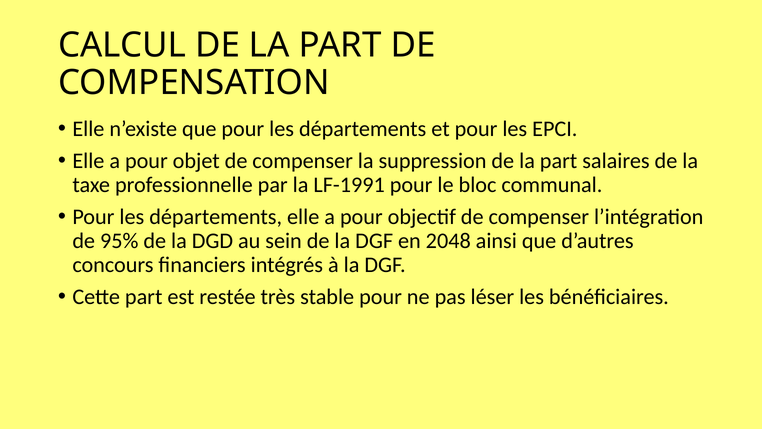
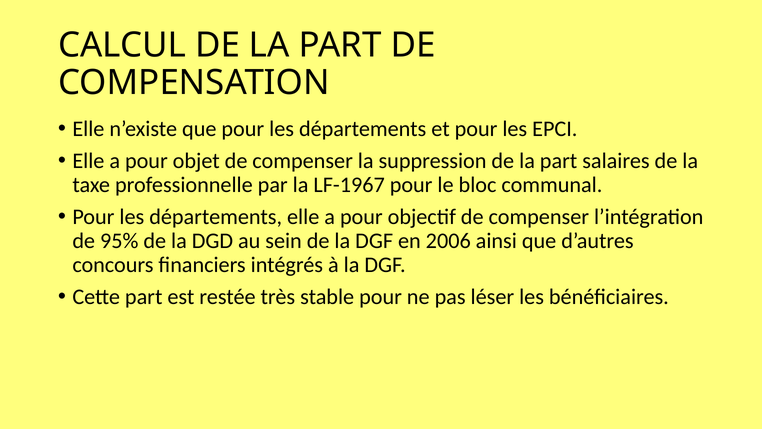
LF-1991: LF-1991 -> LF-1967 (349, 185)
2048: 2048 -> 2006 (448, 241)
